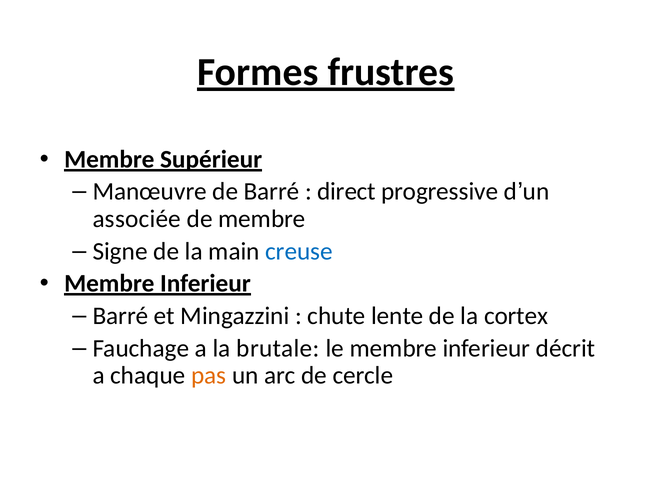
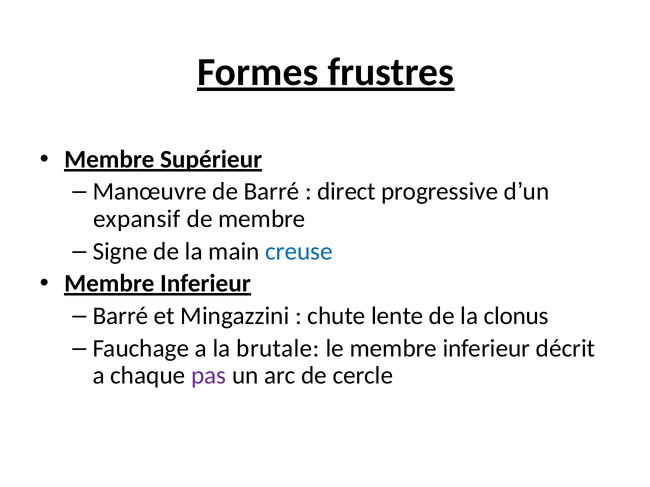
associée: associée -> expansif (137, 219)
cortex: cortex -> clonus (516, 316)
pas colour: orange -> purple (209, 376)
